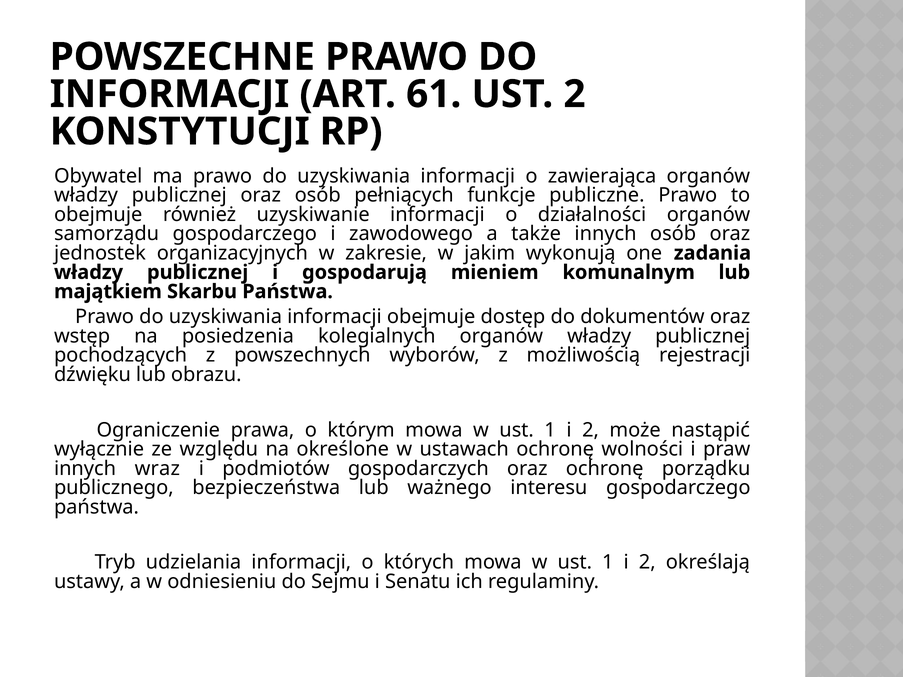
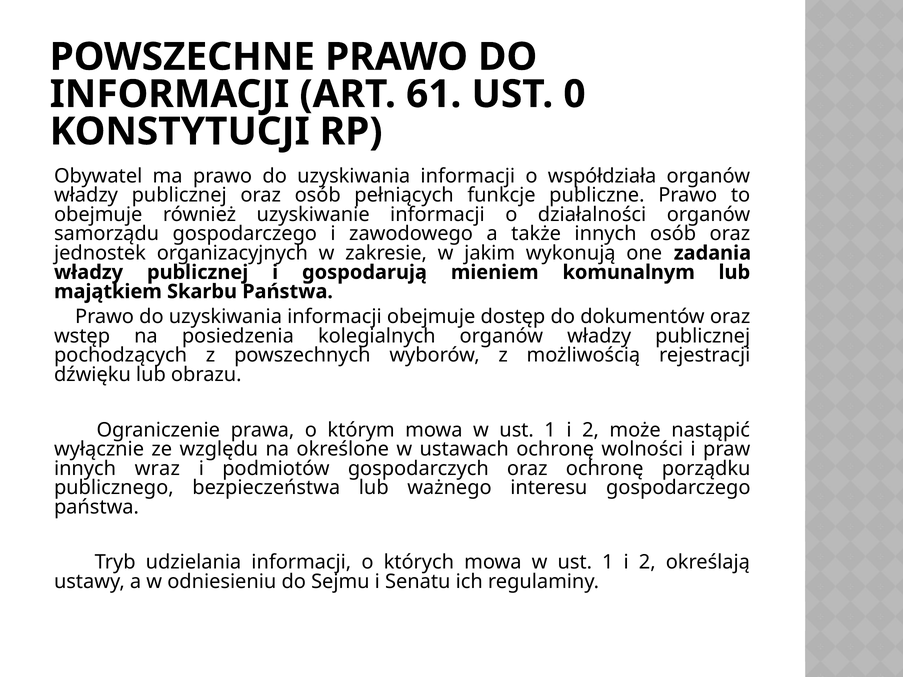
UST 2: 2 -> 0 (574, 94)
zawierająca: zawierająca -> współdziała (602, 176)
